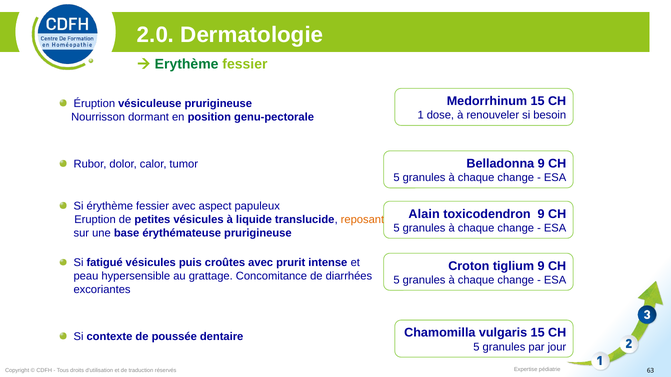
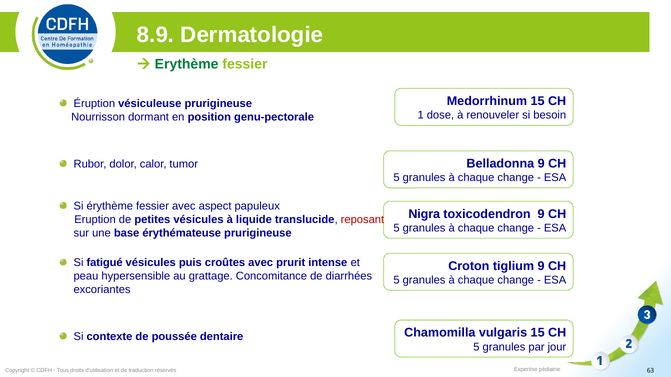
2.0: 2.0 -> 8.9 (156, 35)
Alain: Alain -> Nigra (424, 214)
reposant colour: orange -> red (362, 220)
